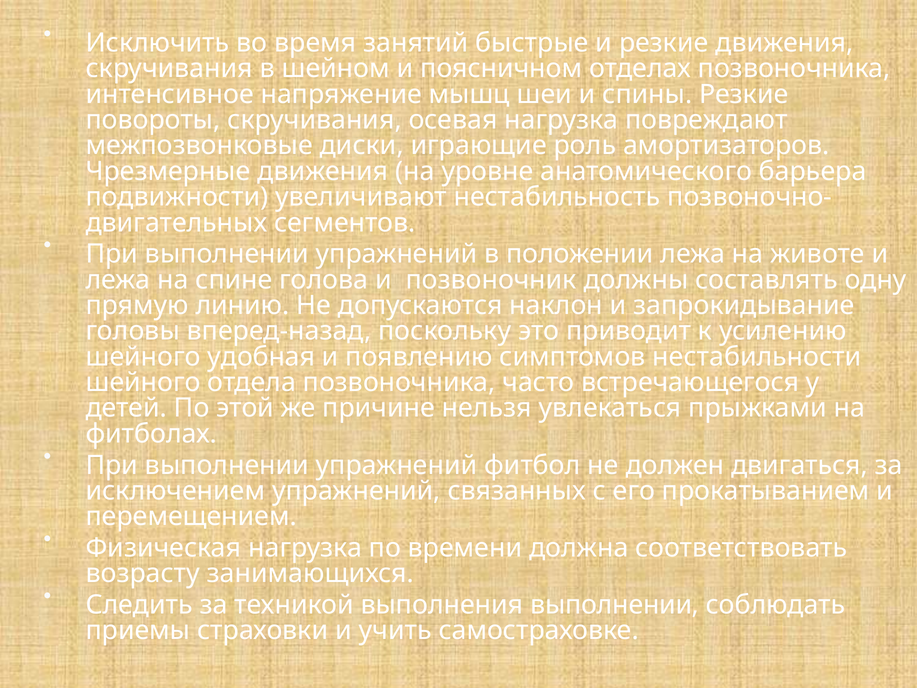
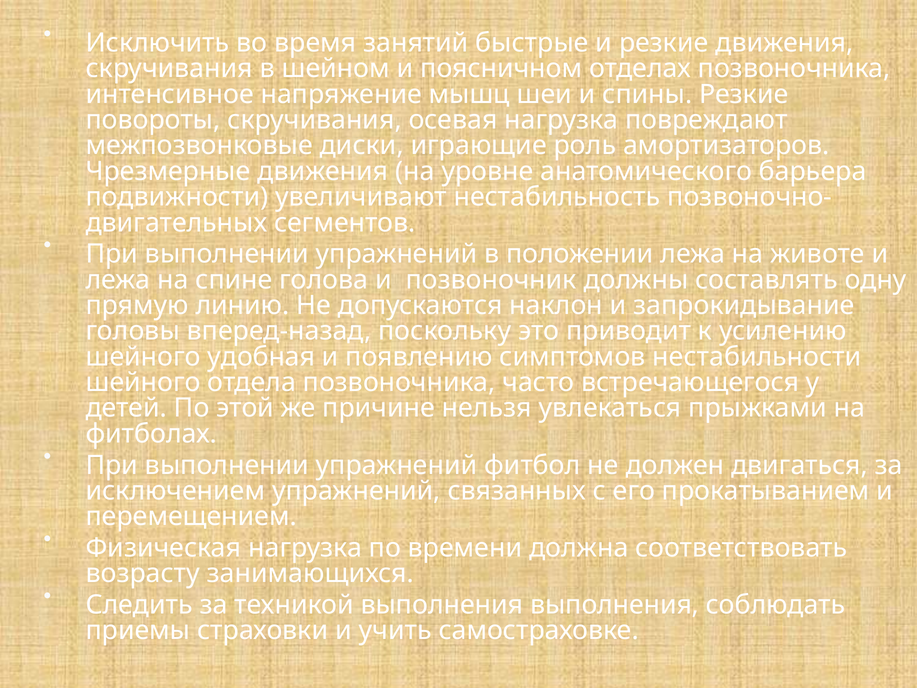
выполнения выполнении: выполнении -> выполнения (615, 605)
